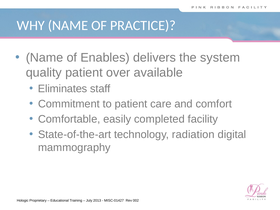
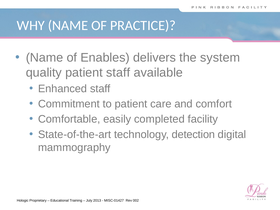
patient over: over -> staff (118, 73)
Eliminates: Eliminates -> Enhanced (63, 89)
radiation: radiation -> detection (193, 134)
